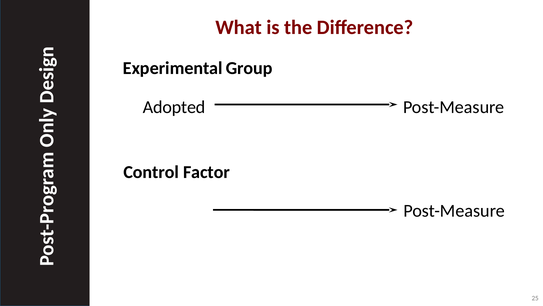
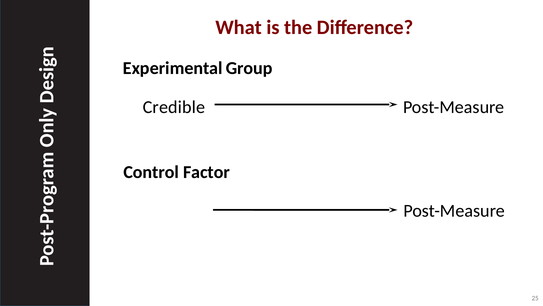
Adopted: Adopted -> Credible (174, 107)
